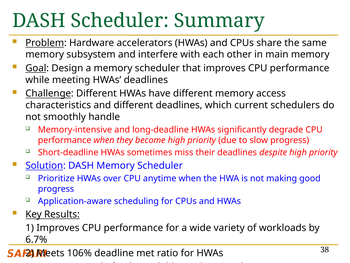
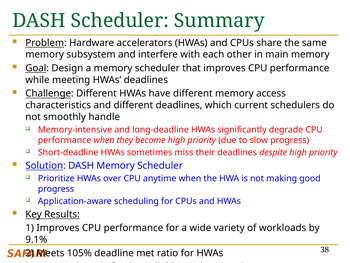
6.7%: 6.7% -> 9.1% (36, 239)
106%: 106% -> 105% (79, 253)
